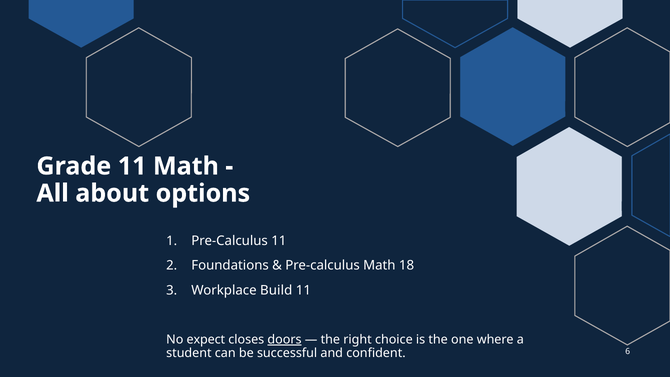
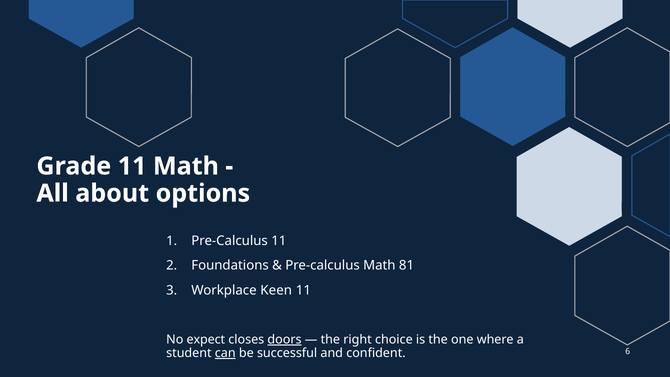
18: 18 -> 81 (407, 265)
Build: Build -> Keen (276, 290)
can underline: none -> present (225, 353)
